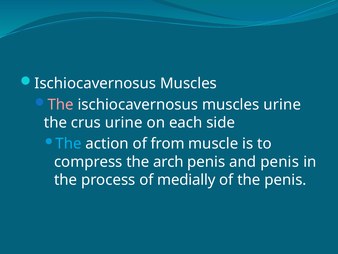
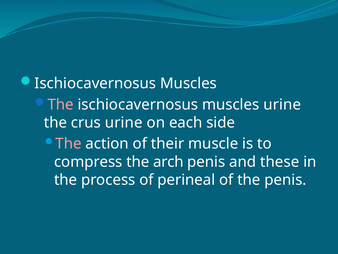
The colour: light blue -> pink (68, 143)
from: from -> their (168, 143)
and penis: penis -> these (280, 161)
medially: medially -> perineal (186, 180)
